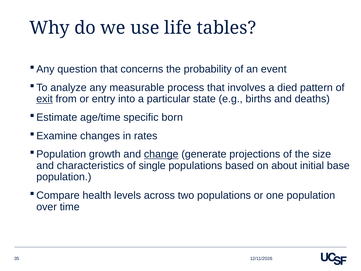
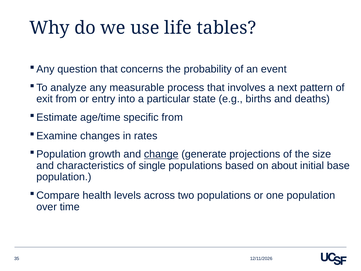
died: died -> next (287, 88)
exit underline: present -> none (45, 99)
specific born: born -> from (172, 117)
